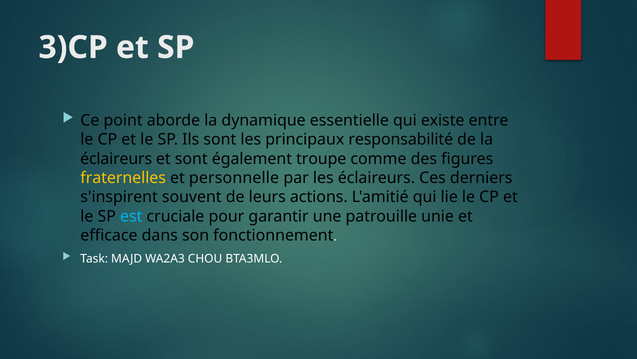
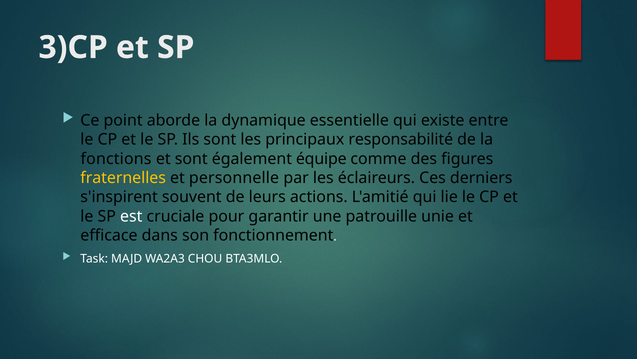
éclaireurs: éclaireurs -> fonctions (116, 159)
troupe: troupe -> équipe (321, 159)
est colour: light blue -> white (131, 216)
